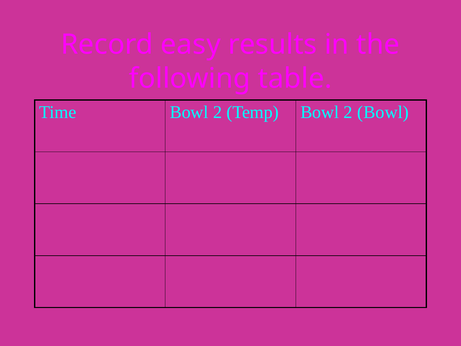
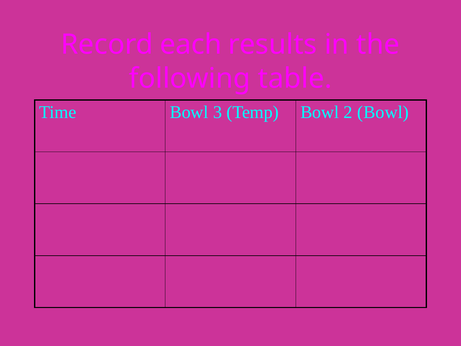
easy: easy -> each (191, 45)
Time Bowl 2: 2 -> 3 (217, 112)
